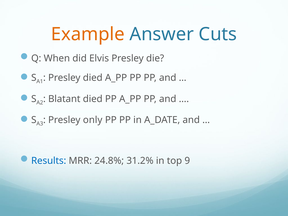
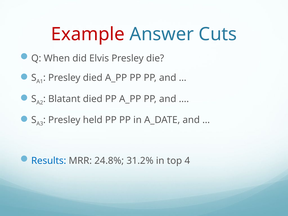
Example colour: orange -> red (88, 34)
only: only -> held (93, 120)
9: 9 -> 4 (187, 161)
